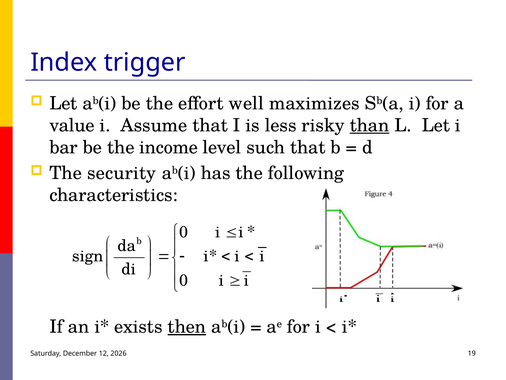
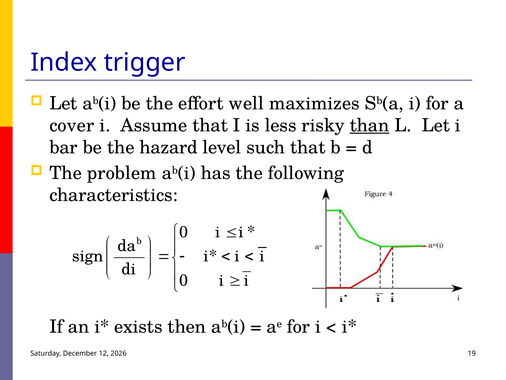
value: value -> cover (72, 125)
income: income -> hazard (169, 147)
security: security -> problem (122, 173)
then underline: present -> none (187, 326)
